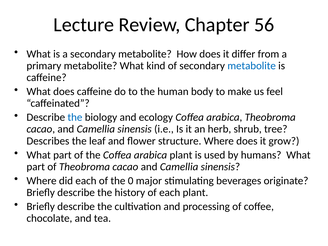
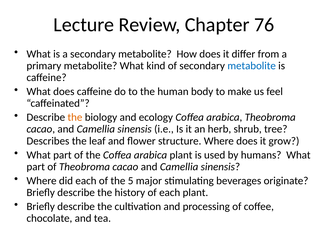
56: 56 -> 76 (264, 25)
the colour: blue -> orange (75, 117)
0: 0 -> 5 (131, 181)
